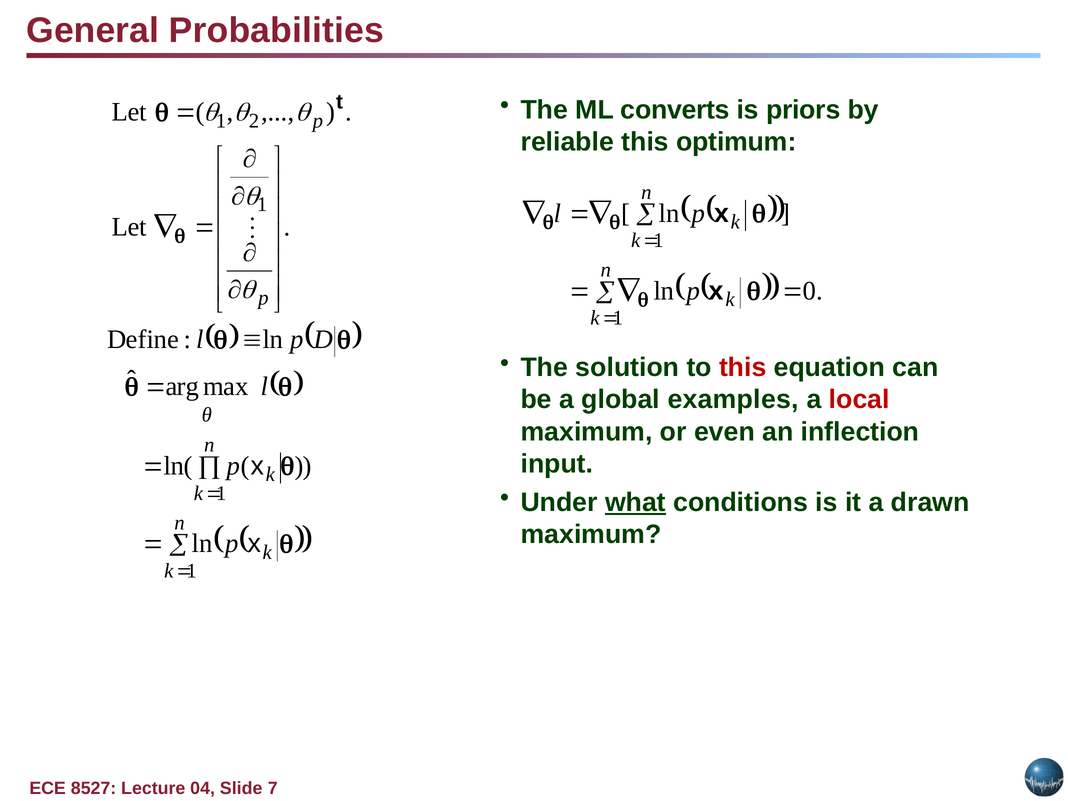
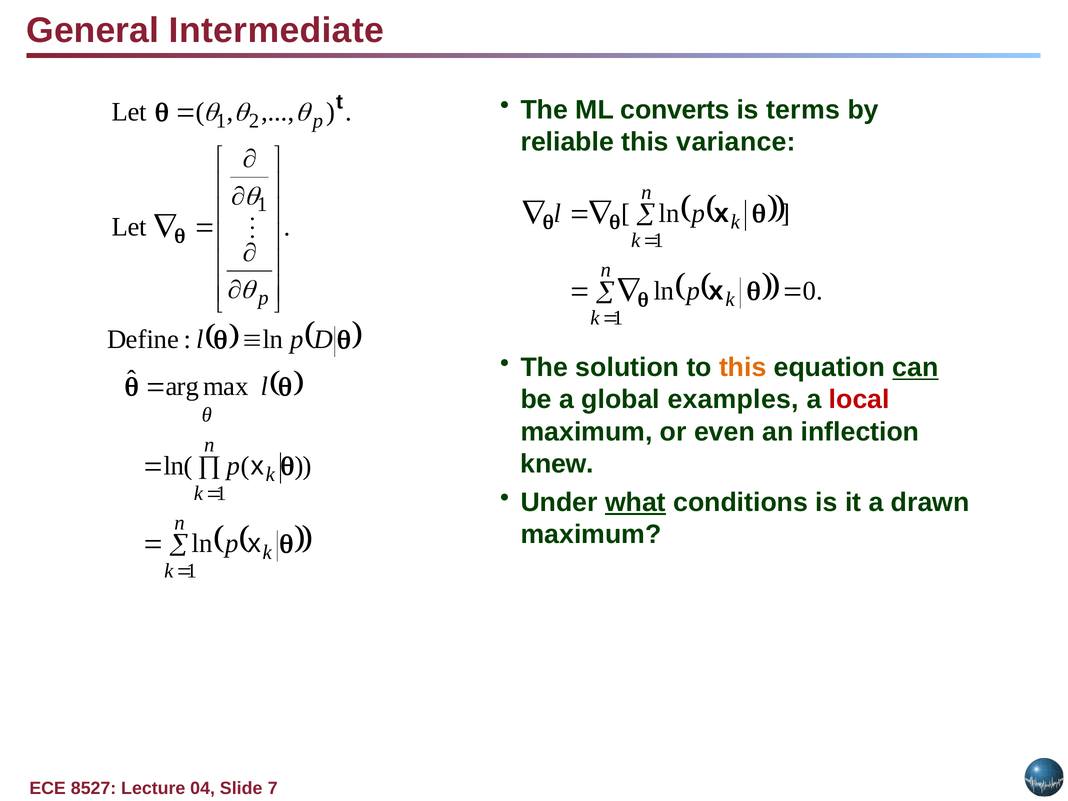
Probabilities: Probabilities -> Intermediate (276, 31)
priors: priors -> terms (803, 110)
optimum: optimum -> variance (736, 142)
this colour: red -> orange (743, 368)
can underline: none -> present (915, 368)
input: input -> knew (557, 464)
